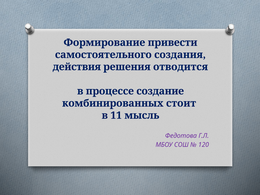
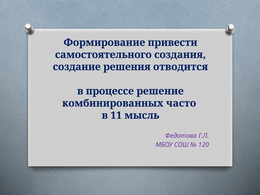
действия: действия -> создание (77, 67)
создание: создание -> решение (160, 91)
стоит: стоит -> часто (181, 103)
